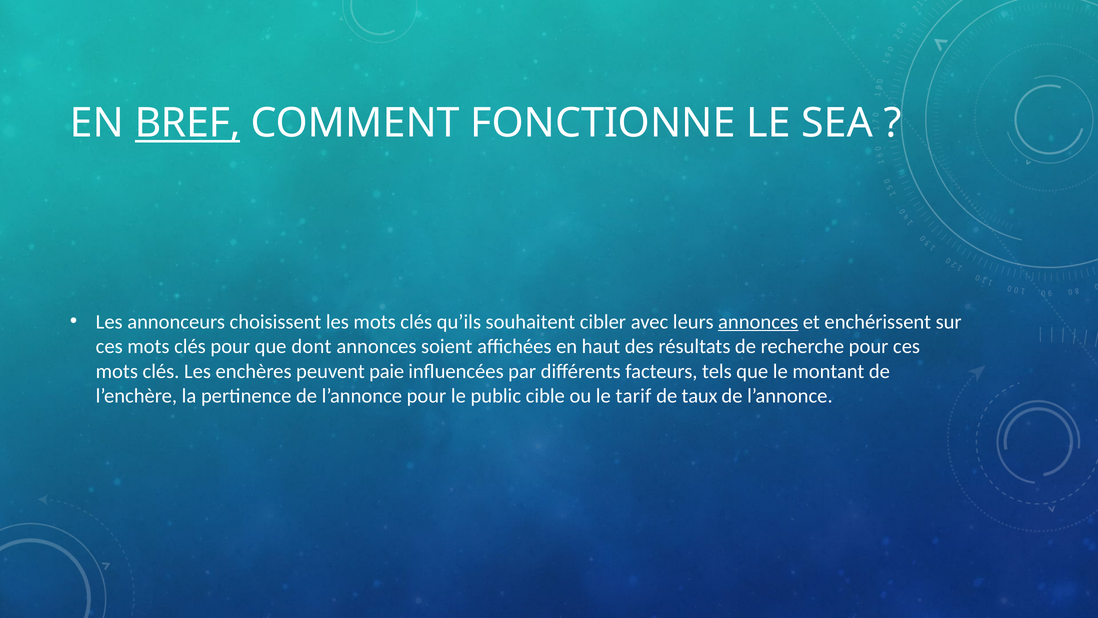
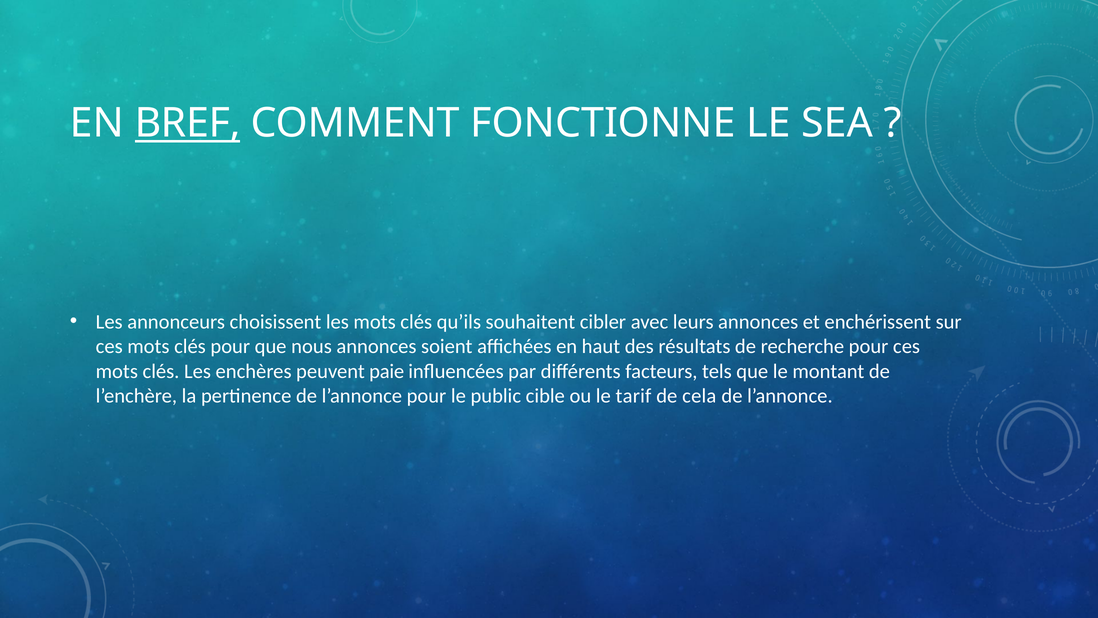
annonces underline: present -> none (758, 322)
dont: dont -> nous (312, 346)
taux: taux -> cela (699, 396)
